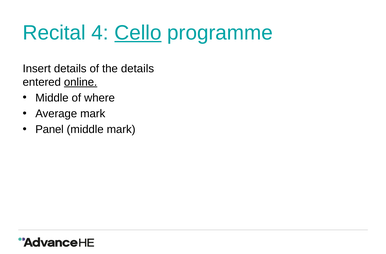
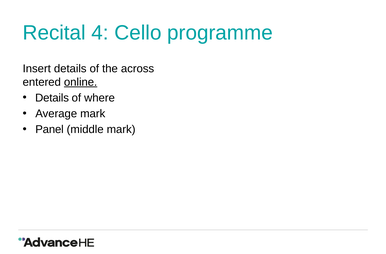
Cello underline: present -> none (138, 33)
the details: details -> across (138, 68)
Middle: Middle -> Details (52, 98)
